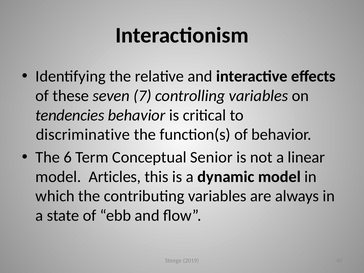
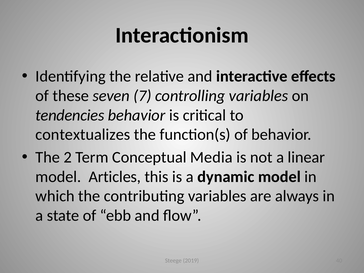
discriminative: discriminative -> contextualizes (83, 135)
6: 6 -> 2 (68, 157)
Senior: Senior -> Media (211, 157)
